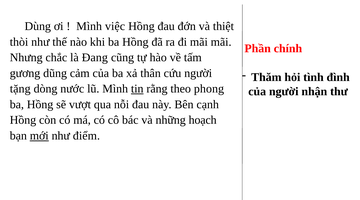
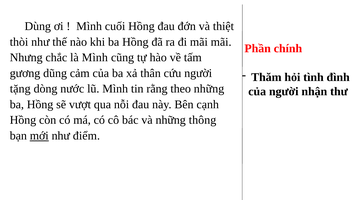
việc: việc -> cuối (115, 26)
là Đang: Đang -> Mình (95, 58)
tin underline: present -> none (137, 89)
theo phong: phong -> những (209, 89)
hoạch: hoạch -> thông (203, 120)
